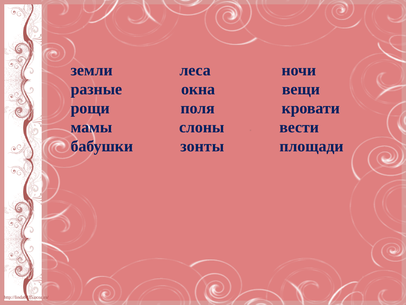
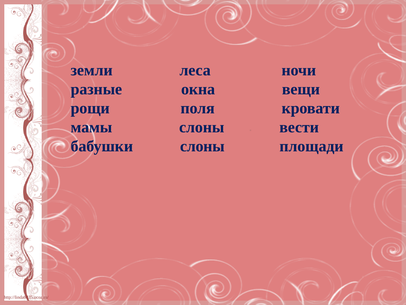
бабушки зонты: зонты -> слоны (202, 146)
